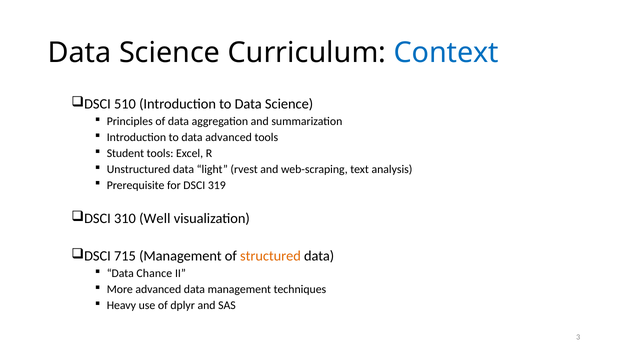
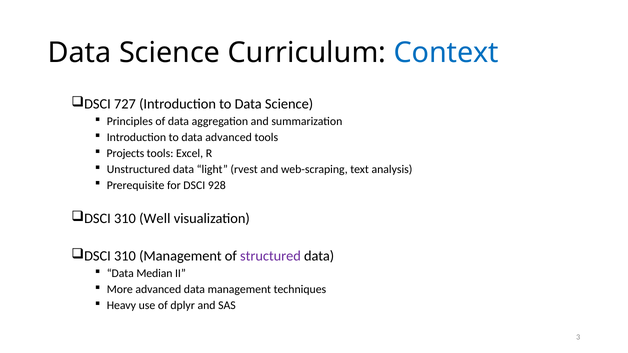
510: 510 -> 727 (125, 104)
Student: Student -> Projects (125, 153)
319: 319 -> 928 (217, 185)
715: 715 -> 310 (125, 256)
structured colour: orange -> purple (270, 256)
Chance: Chance -> Median (154, 274)
